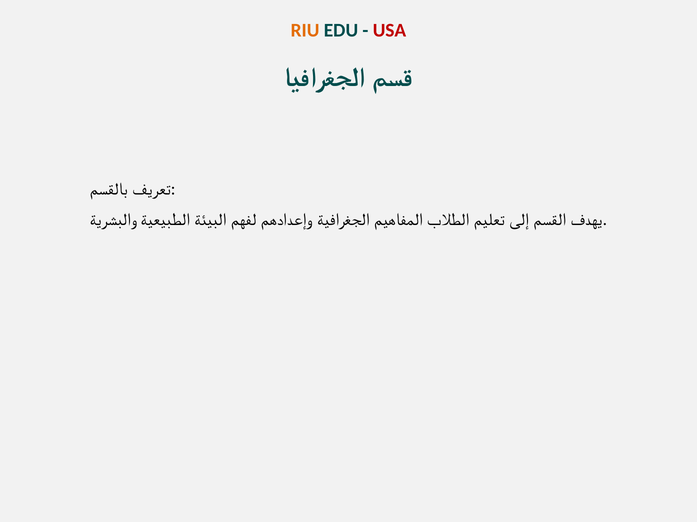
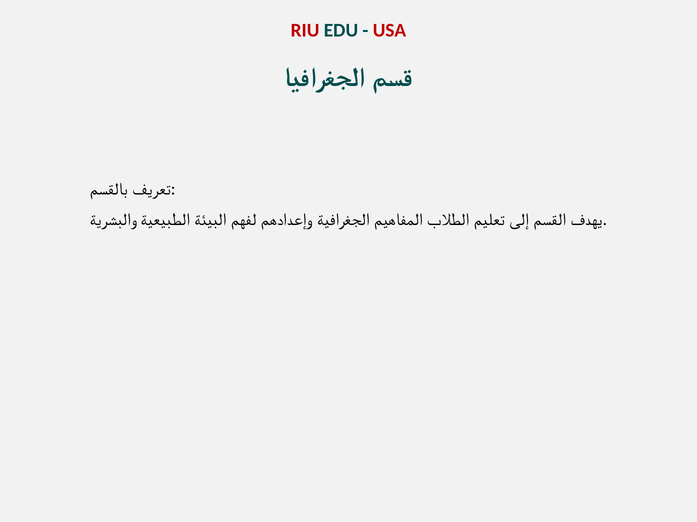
RIU colour: orange -> red (305, 30)
